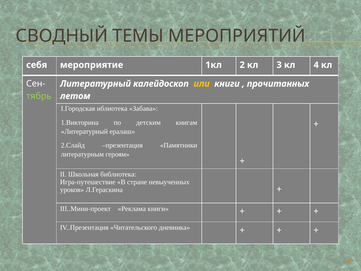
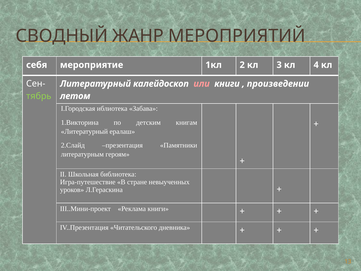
ТЕМЫ: ТЕМЫ -> ЖАНР (138, 36)
или colour: yellow -> pink (202, 84)
прочитанных: прочитанных -> произведении (278, 84)
